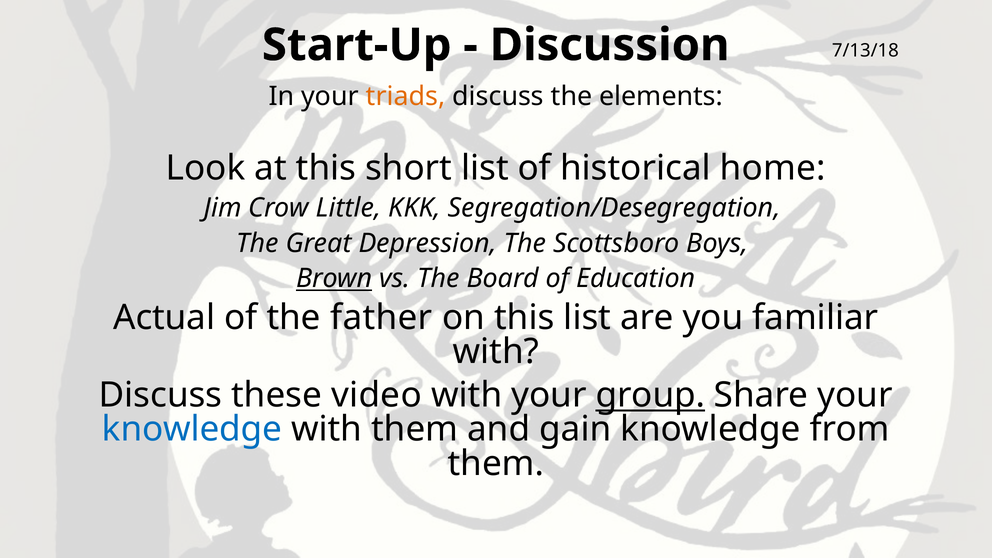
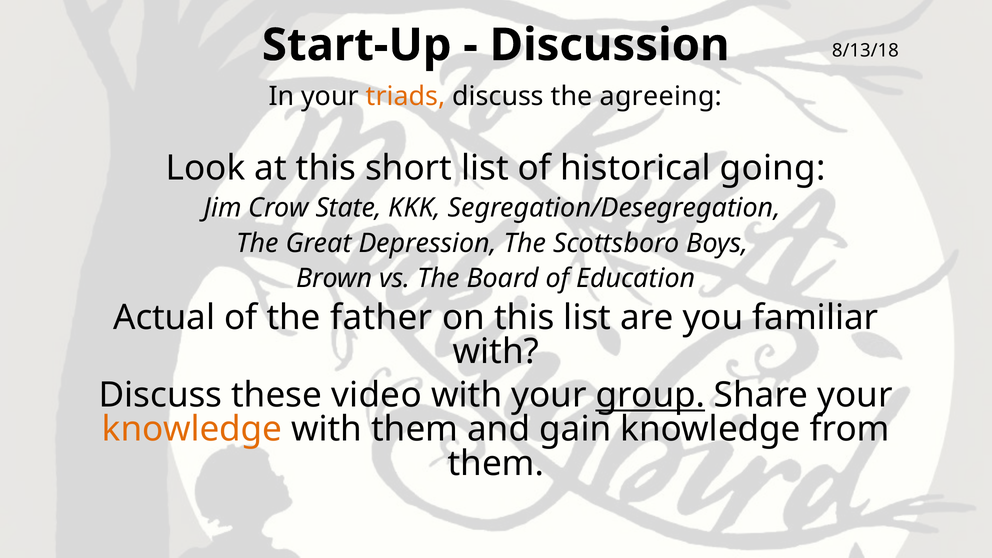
7/13/18: 7/13/18 -> 8/13/18 (865, 51)
elements: elements -> agreeing (661, 96)
home: home -> going (773, 168)
Little: Little -> State (349, 208)
Brown underline: present -> none (334, 279)
knowledge colour: blue -> orange (192, 429)
